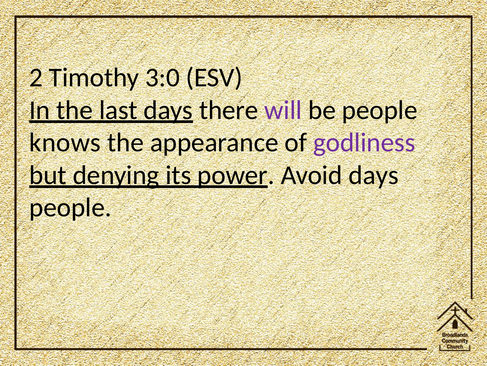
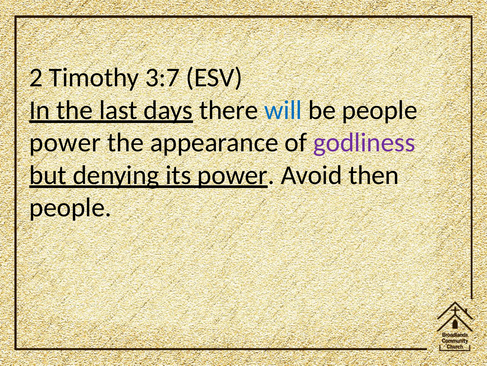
3:0: 3:0 -> 3:7 (162, 77)
will colour: purple -> blue (283, 110)
knows: knows -> power (65, 142)
Avoid days: days -> then (374, 175)
